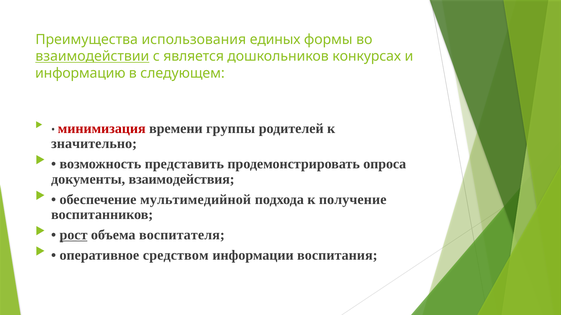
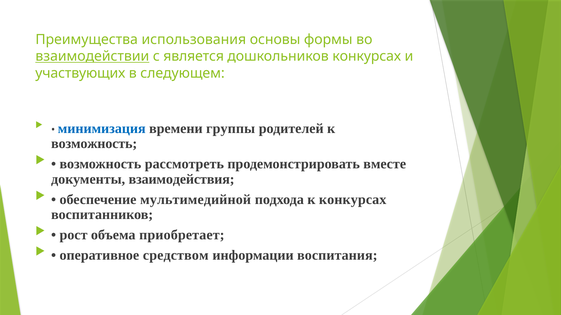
единых: единых -> основы (275, 40)
информацию: информацию -> участвующих (80, 73)
минимизация colour: red -> blue (102, 129)
значительно: значительно -> возможность (94, 144)
представить: представить -> рассмотреть (184, 164)
опроса: опроса -> вместе (385, 164)
к получение: получение -> конкурсах (353, 200)
рост underline: present -> none (74, 235)
воспитателя: воспитателя -> приобретает (182, 235)
